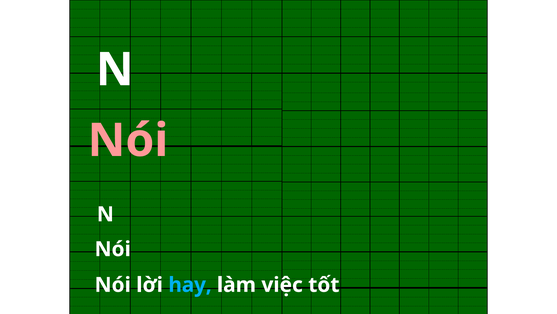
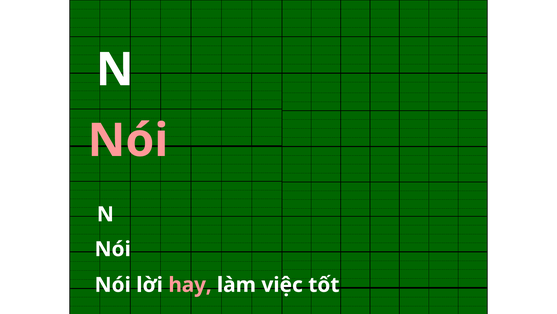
hay colour: light blue -> pink (190, 284)
